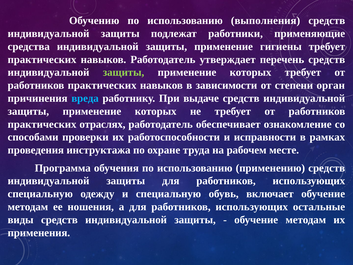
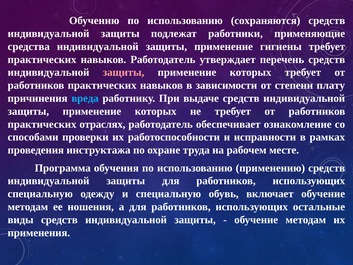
выполнения: выполнения -> сохраняются (266, 21)
защиты colour: light green -> pink (124, 72)
орган: орган -> плату (331, 85)
